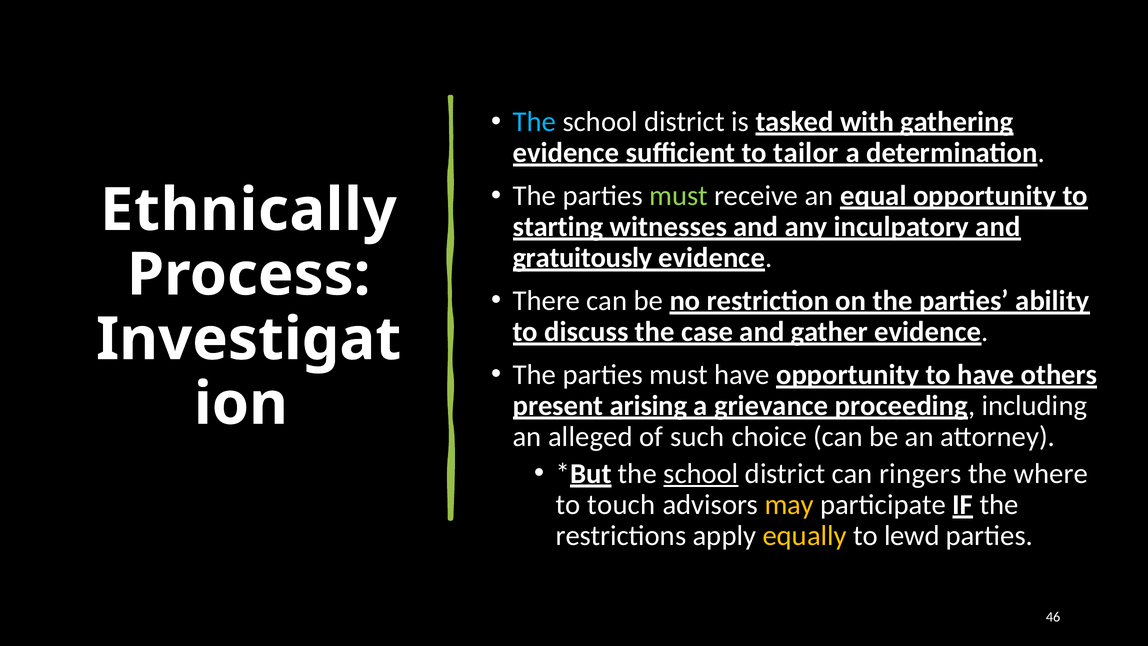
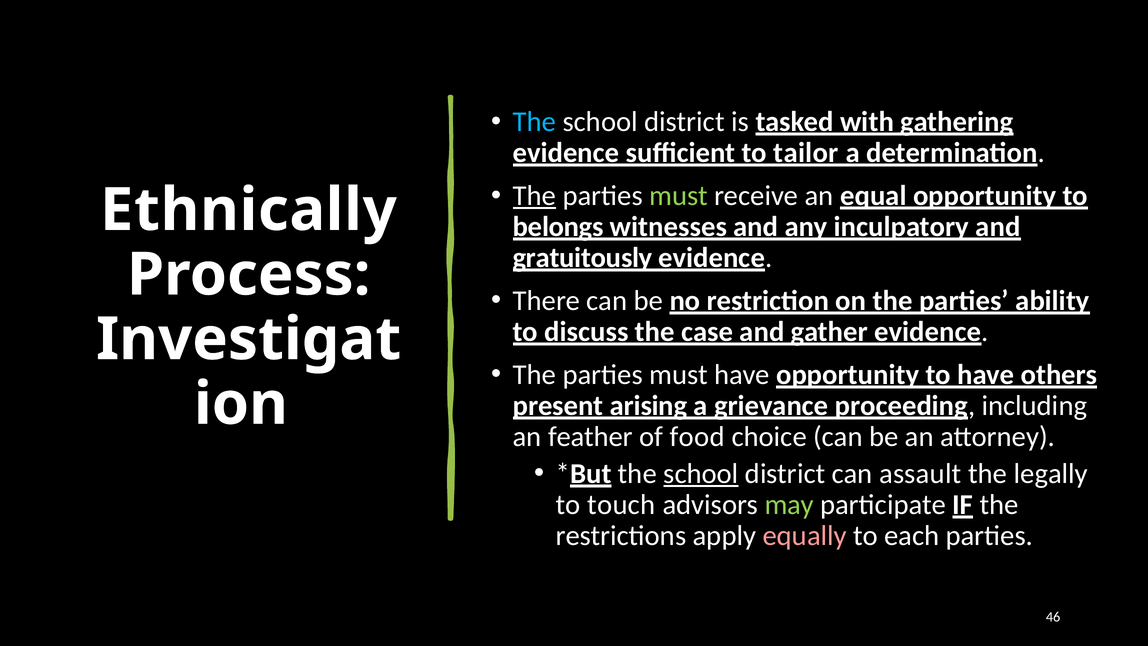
The underline: none -> present (534, 196)
starting: starting -> belongs (558, 227)
alleged: alleged -> feather (590, 436)
such: such -> food (697, 436)
ringers: ringers -> assault (920, 473)
where: where -> legally (1051, 473)
may colour: yellow -> light green (789, 504)
equally colour: yellow -> pink (805, 535)
lewd: lewd -> each (912, 535)
